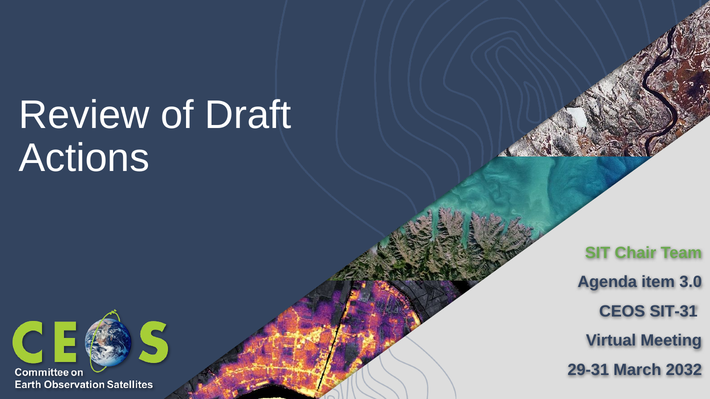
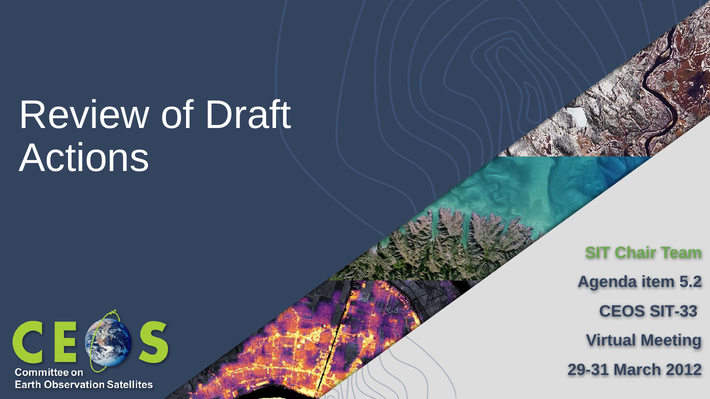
3.0: 3.0 -> 5.2 (691, 282)
SIT-31: SIT-31 -> SIT-33 (674, 312)
2032: 2032 -> 2012 (684, 370)
